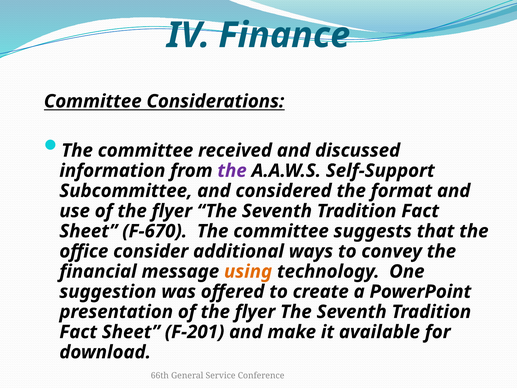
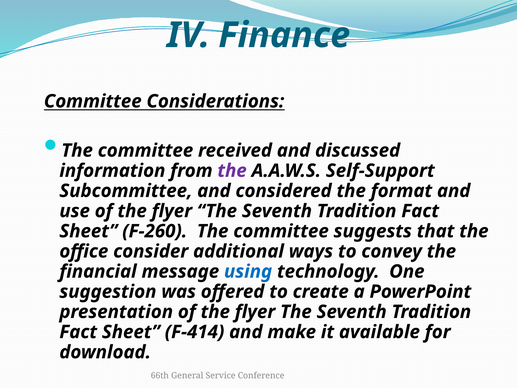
F-670: F-670 -> F-260 (155, 231)
using colour: orange -> blue (248, 271)
F-201: F-201 -> F-414 (195, 332)
